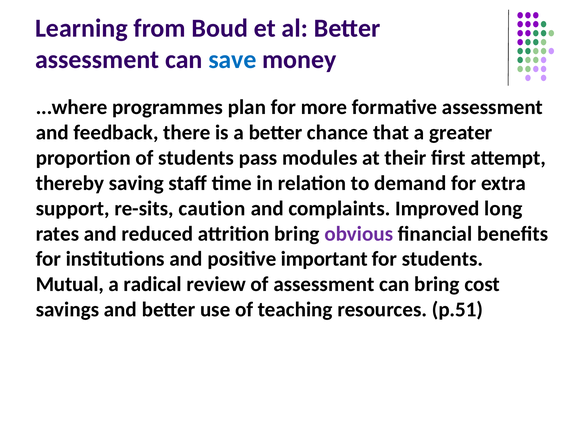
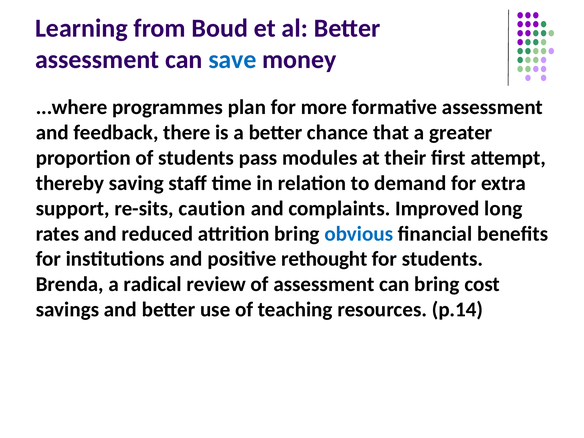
obvious colour: purple -> blue (359, 234)
important: important -> rethought (324, 259)
Mutual: Mutual -> Brenda (70, 284)
p.51: p.51 -> p.14 (457, 310)
